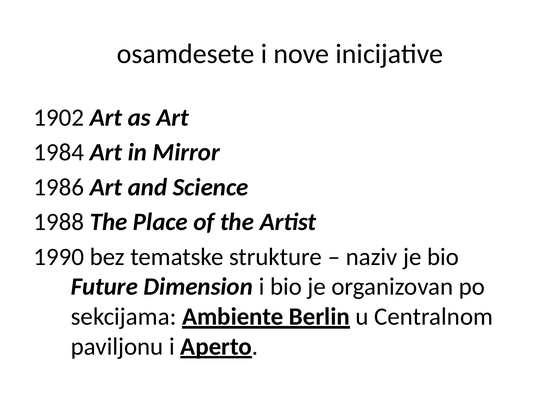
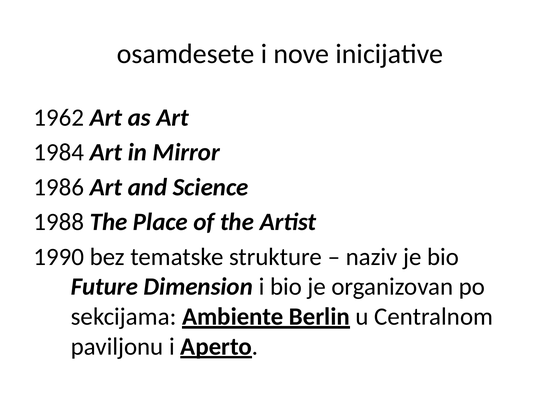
1902: 1902 -> 1962 (59, 117)
